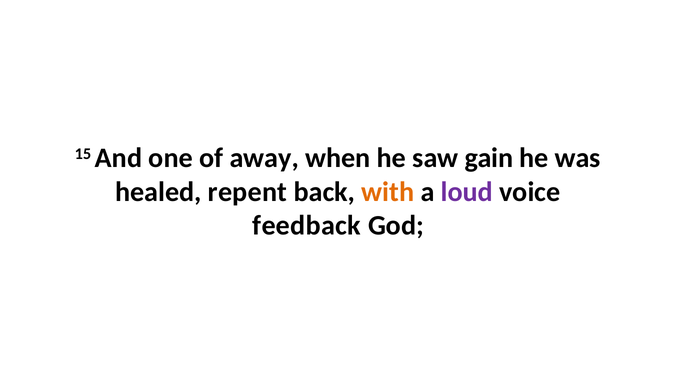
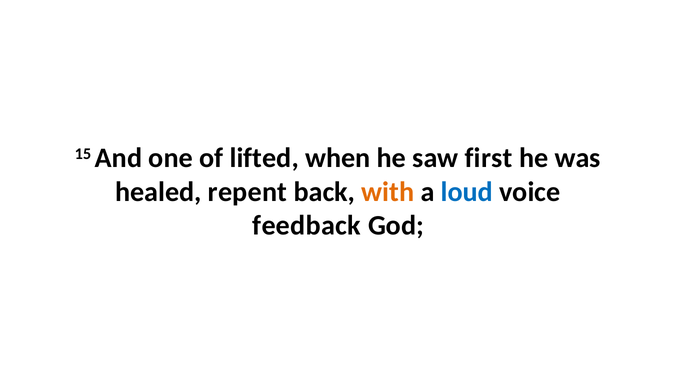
away: away -> lifted (264, 158)
gain: gain -> first (489, 158)
loud colour: purple -> blue (467, 192)
